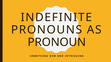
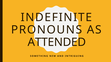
PRONOUN: PRONOUN -> ATTENDED (57, 42)
